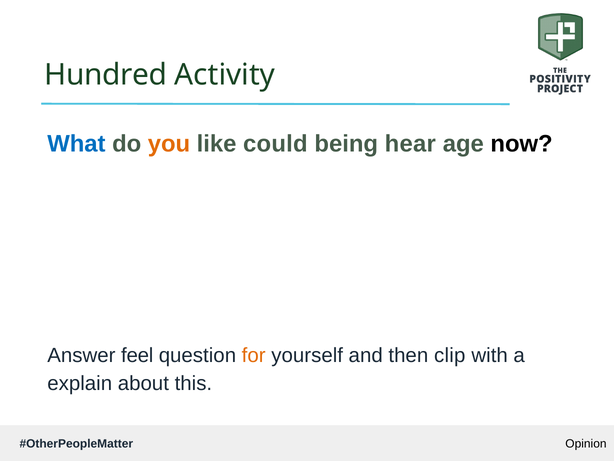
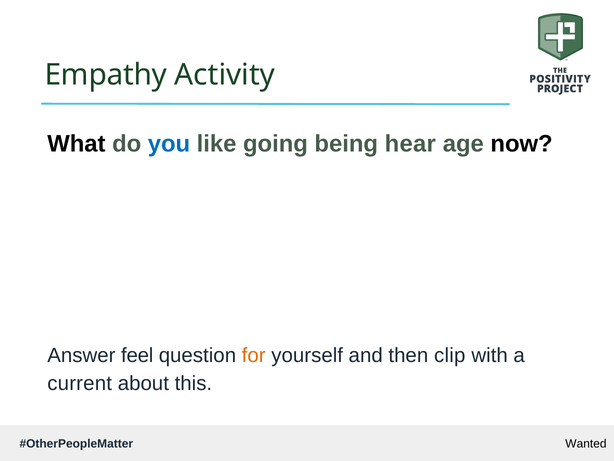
Hundred: Hundred -> Empathy (106, 75)
What colour: blue -> black (76, 144)
you colour: orange -> blue (169, 144)
could: could -> going (275, 144)
explain: explain -> current (80, 383)
Opinion: Opinion -> Wanted (586, 443)
